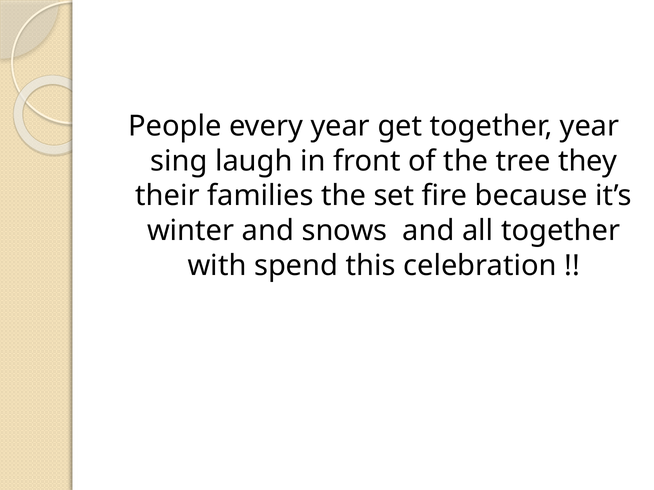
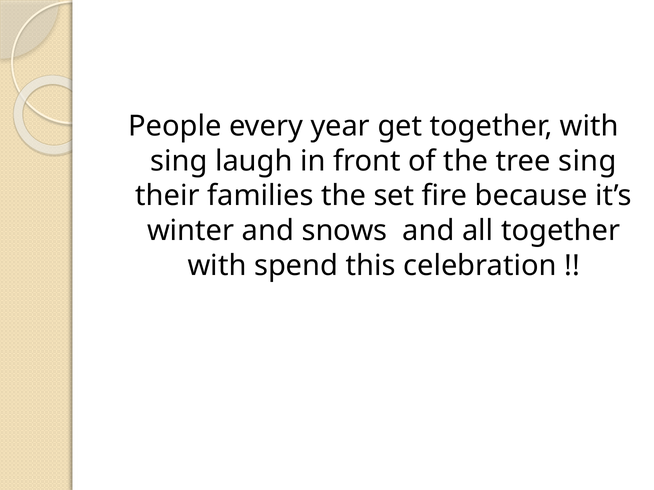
get together year: year -> with (589, 126)
tree they: they -> sing (587, 161)
